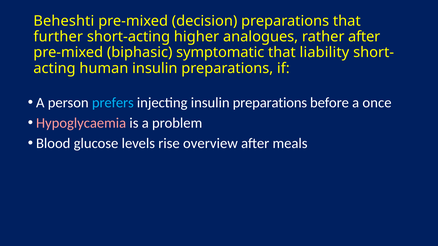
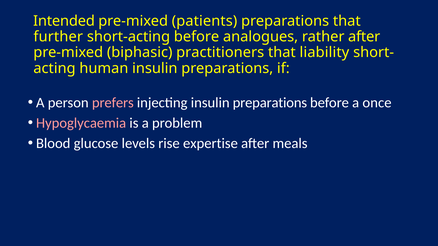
Beheshti: Beheshti -> Intended (64, 21)
decision: decision -> patients (205, 21)
short-acting higher: higher -> before (197, 37)
symptomatic: symptomatic -> practitioners (220, 53)
prefers colour: light blue -> pink (113, 103)
overview: overview -> expertise (210, 143)
